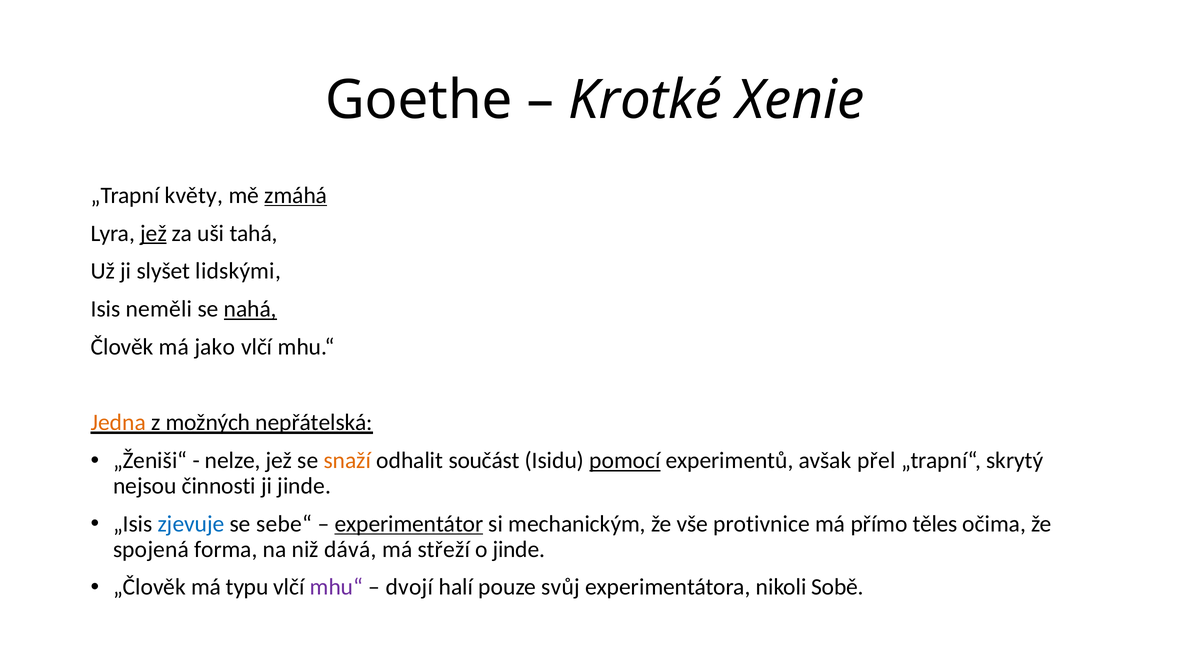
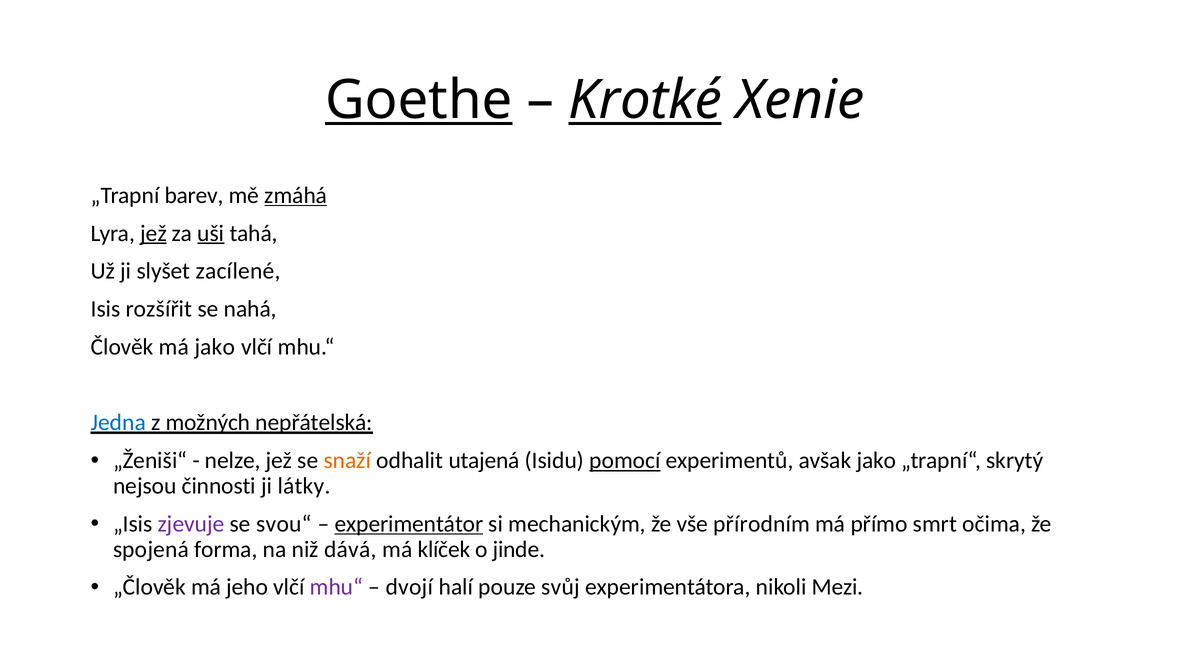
Goethe underline: none -> present (419, 100)
Krotké underline: none -> present (645, 100)
květy: květy -> barev (194, 195)
uši underline: none -> present (211, 233)
lidskými: lidskými -> zacílené (238, 271)
neměli: neměli -> rozšířit (159, 309)
nahá underline: present -> none (250, 309)
Jedna colour: orange -> blue (118, 422)
součást: součást -> utajená (484, 460)
avšak přel: přel -> jako (876, 460)
ji jinde: jinde -> látky (304, 486)
zjevuje colour: blue -> purple (191, 523)
sebe“: sebe“ -> svou“ (284, 523)
protivnice: protivnice -> přírodním (762, 523)
těles: těles -> smrt (935, 523)
střeží: střeží -> klíček (444, 549)
typu: typu -> jeho (247, 587)
Sobě: Sobě -> Mezi (838, 587)
